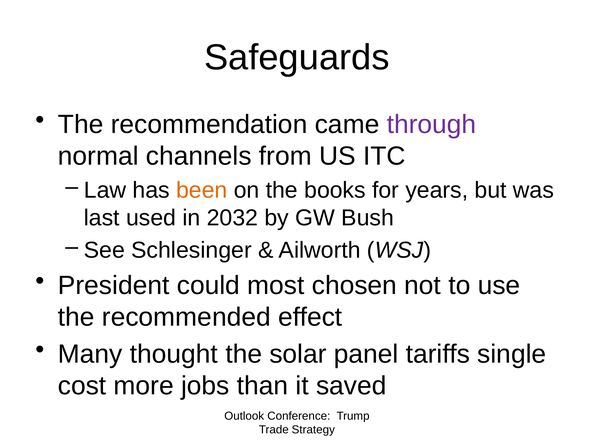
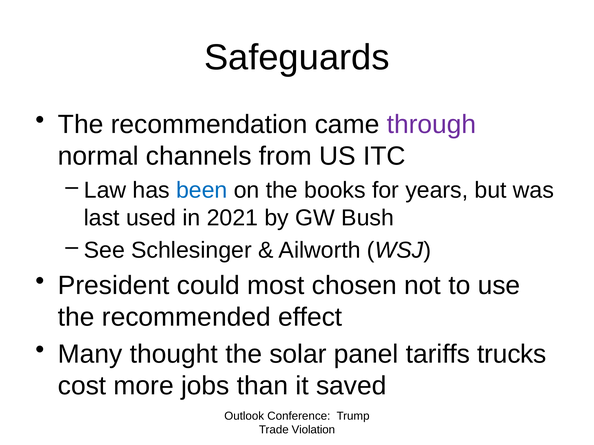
been colour: orange -> blue (202, 190)
2032: 2032 -> 2021 (232, 218)
single: single -> trucks (512, 354)
Strategy: Strategy -> Violation (313, 430)
